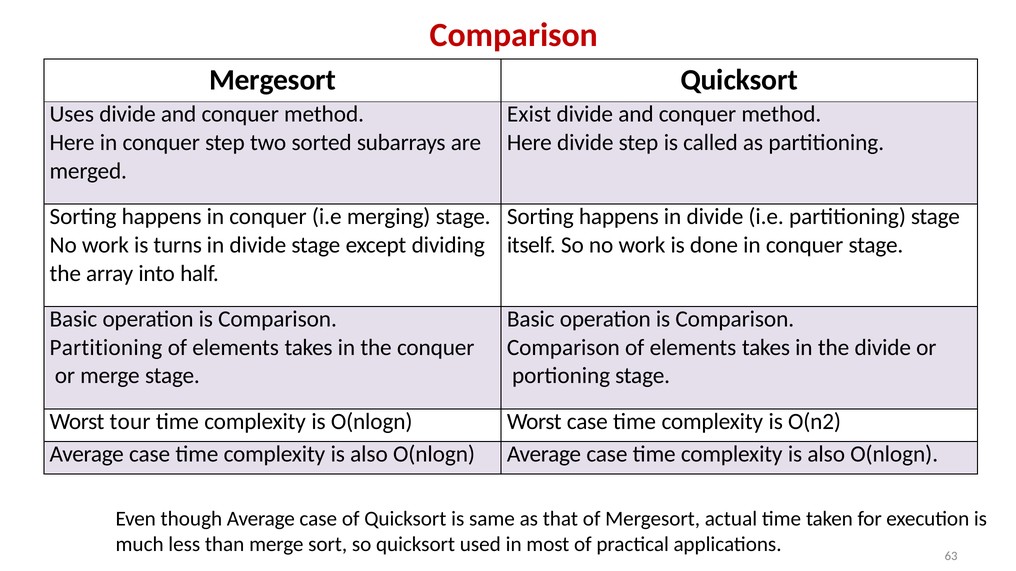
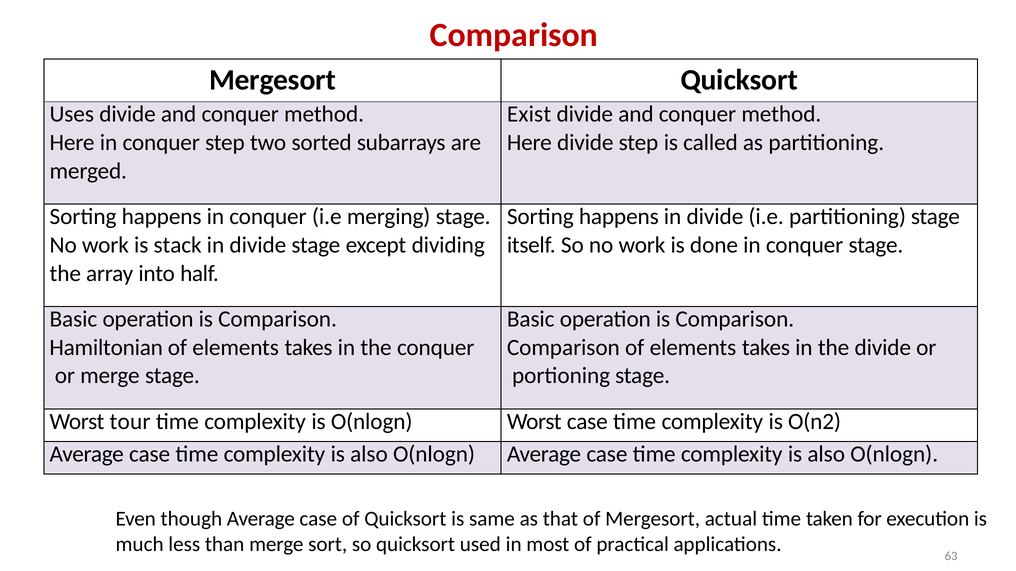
turns: turns -> stack (178, 245)
Partitioning: Partitioning -> Hamiltonian (106, 348)
